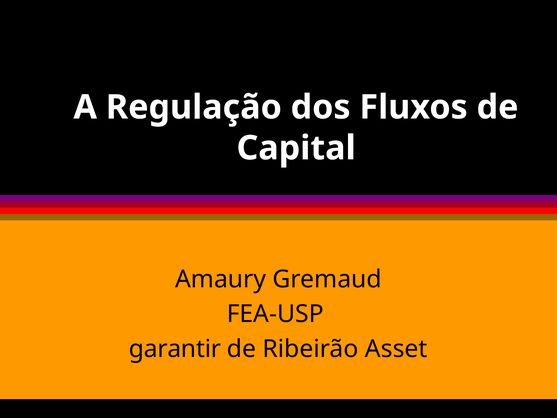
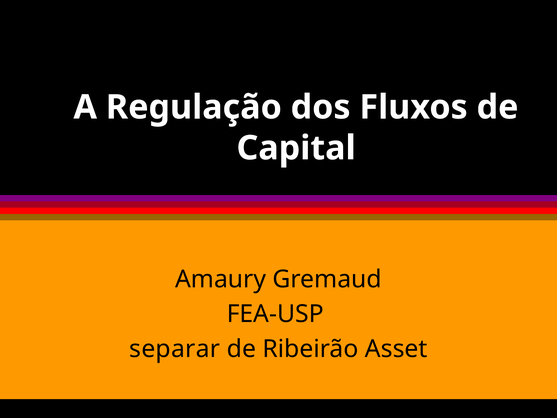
garantir: garantir -> separar (175, 349)
